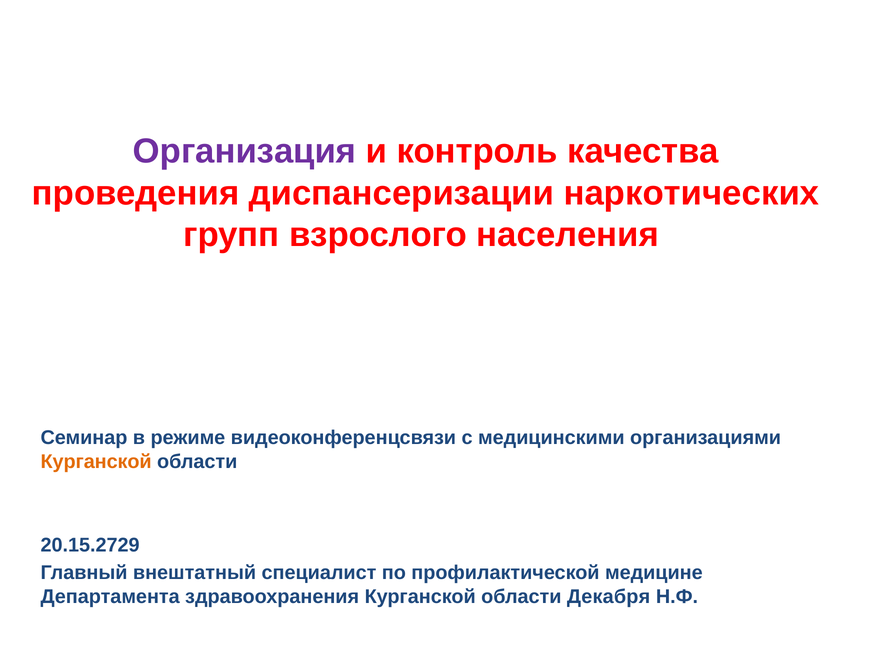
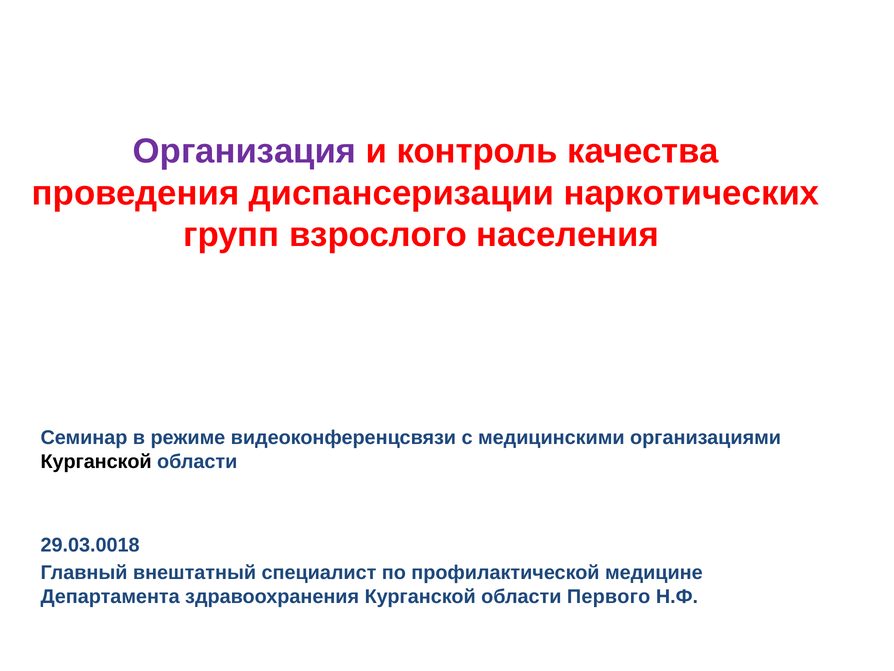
Курганской colour: orange -> black (96, 461)
20.15.2729: 20.15.2729 -> 29.03.0018 (90, 545)
Декабря: Декабря -> Первого (609, 596)
